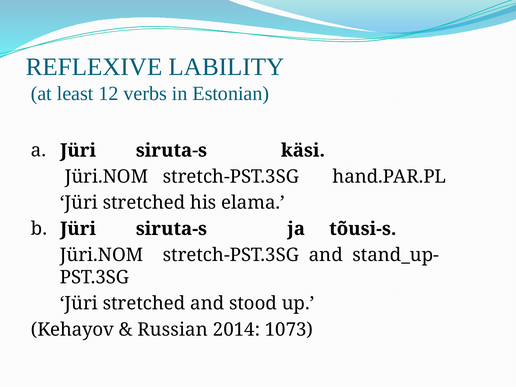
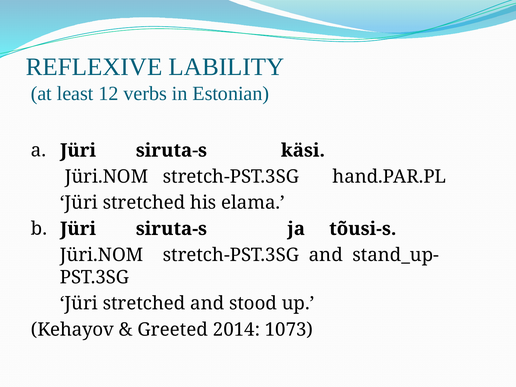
Russian: Russian -> Greeted (173, 330)
